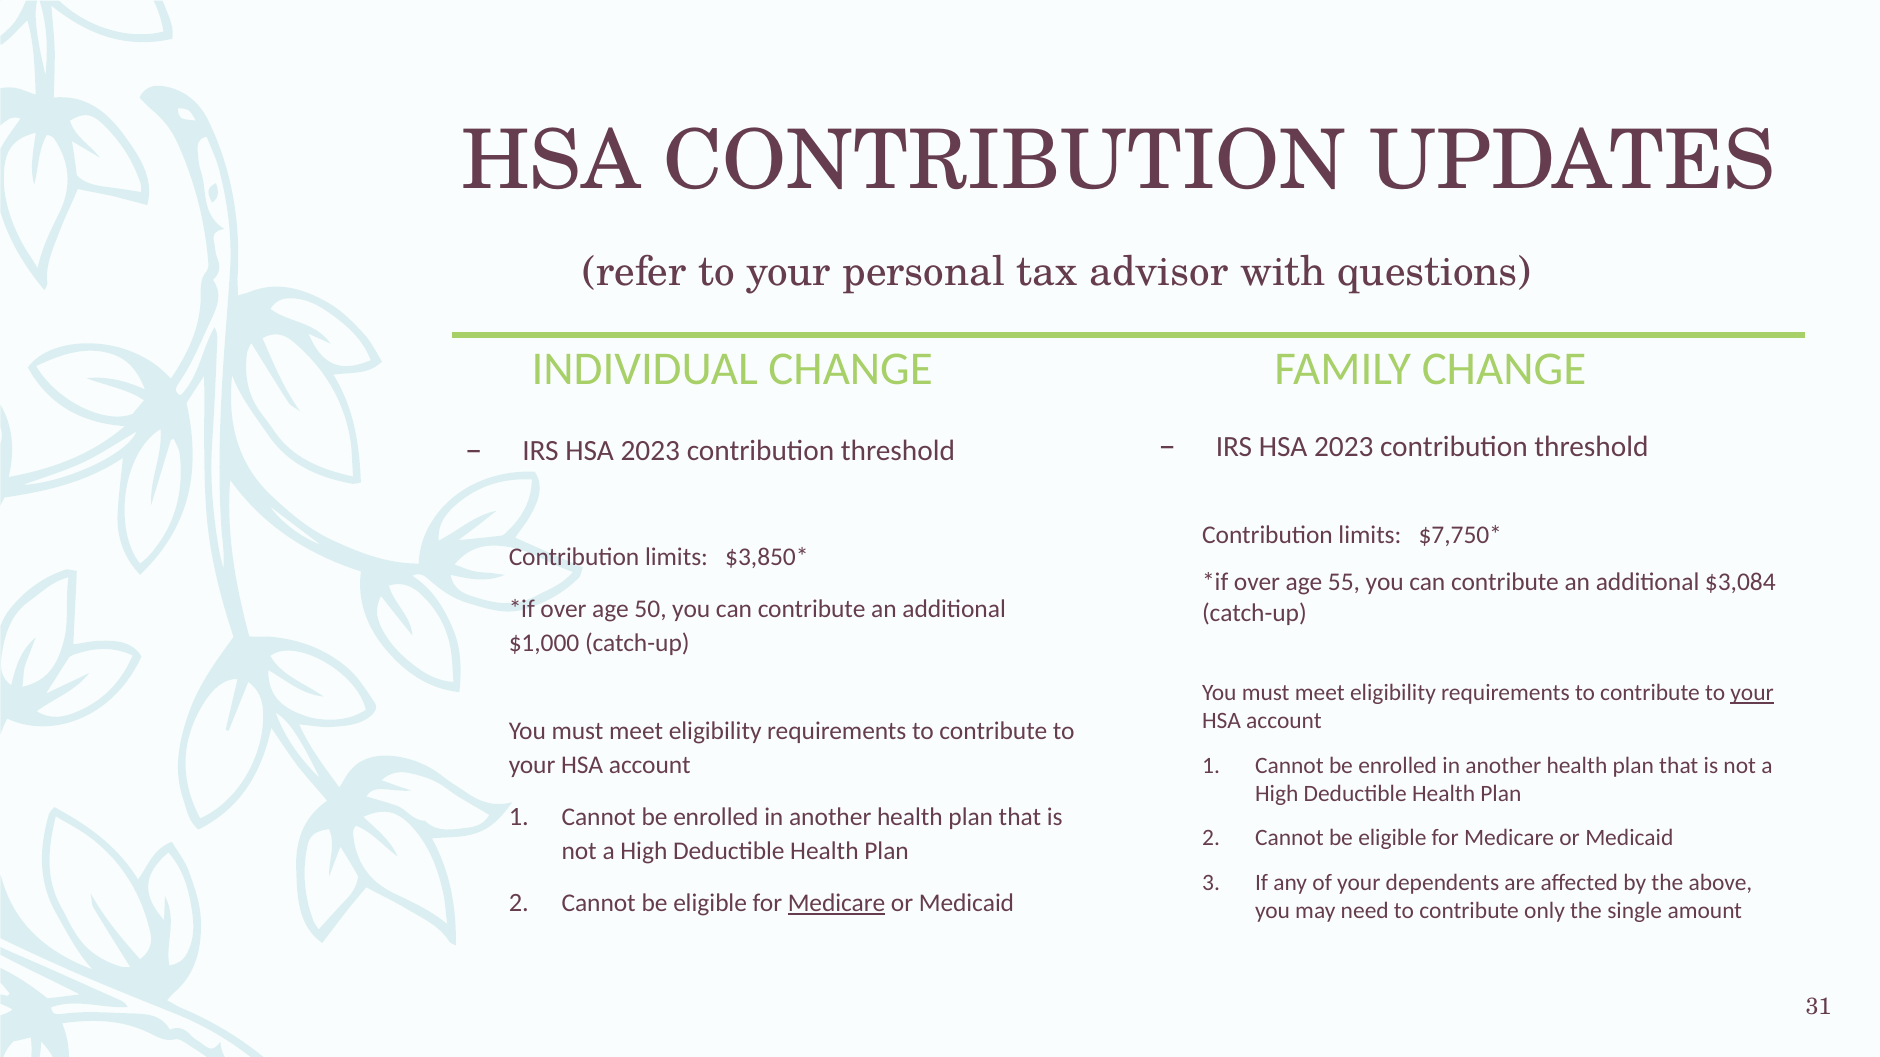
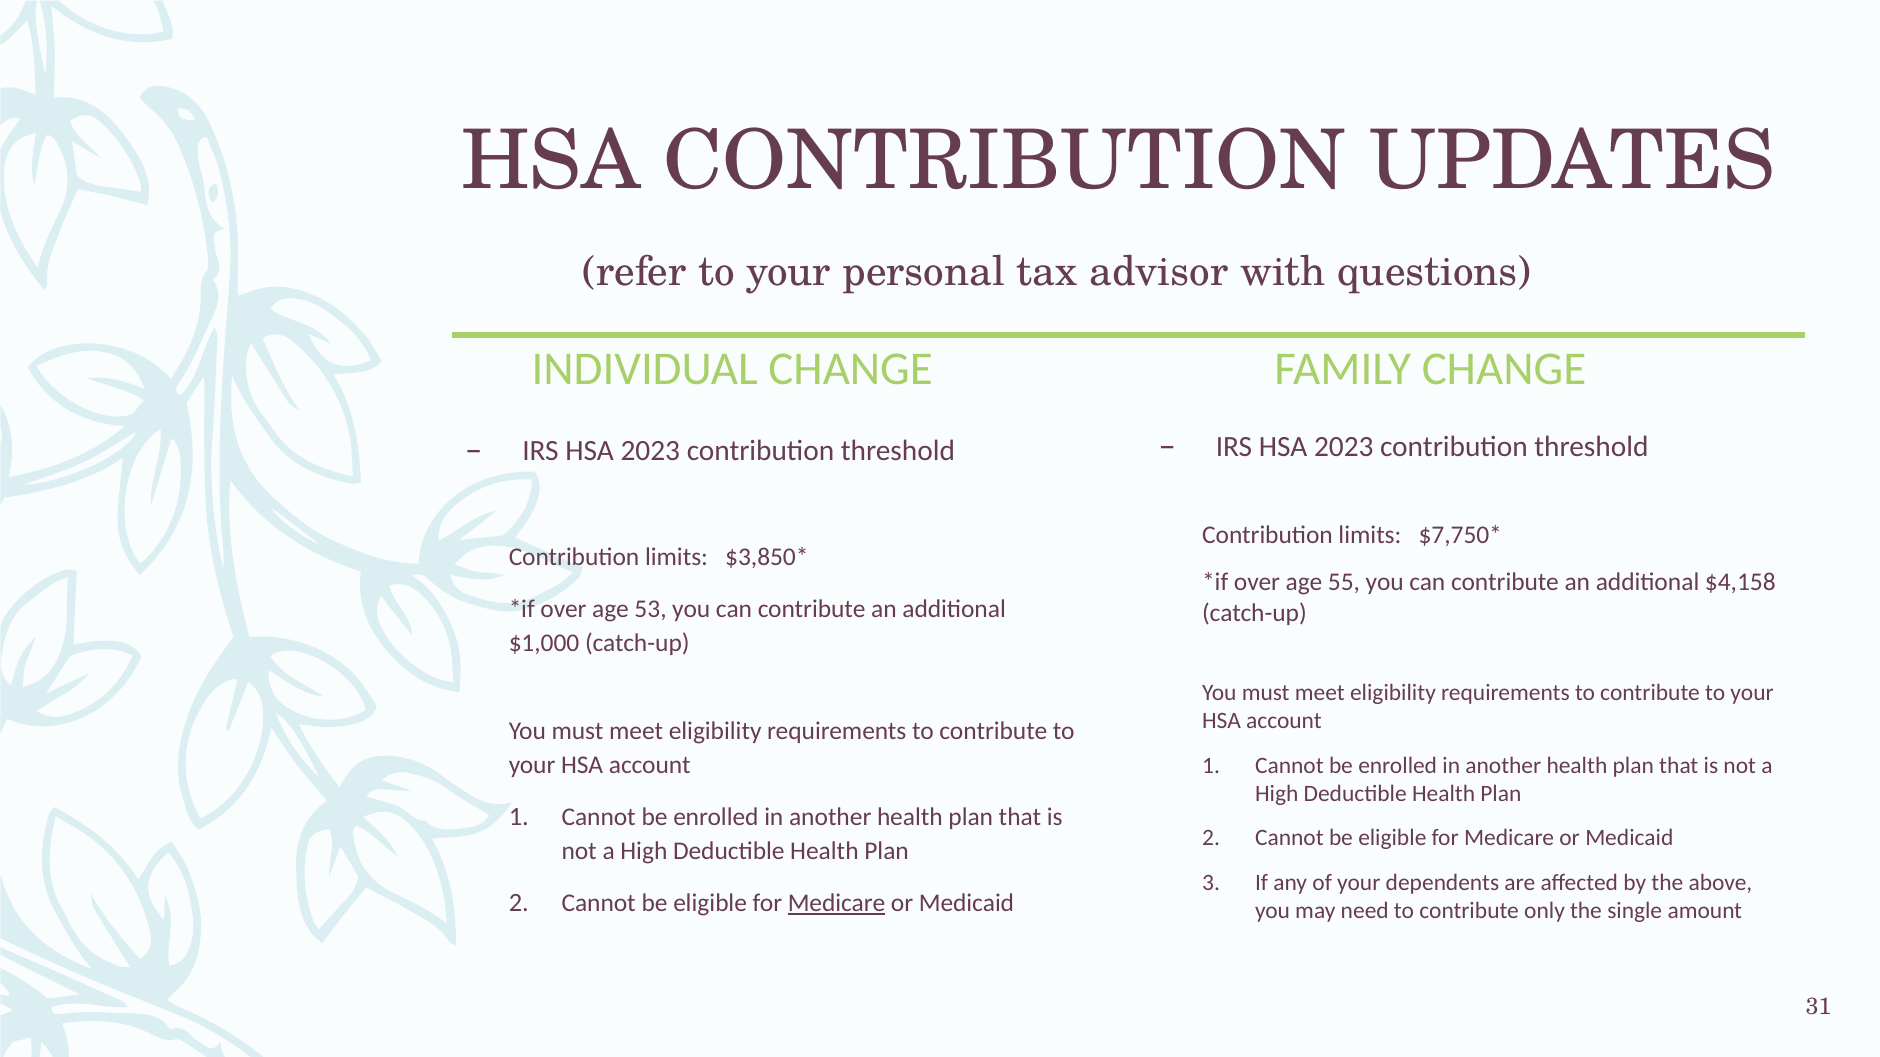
$3,084: $3,084 -> $4,158 (1740, 582)
50: 50 -> 53 (651, 609)
your underline: present -> none (1752, 693)
